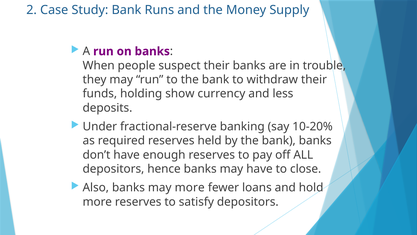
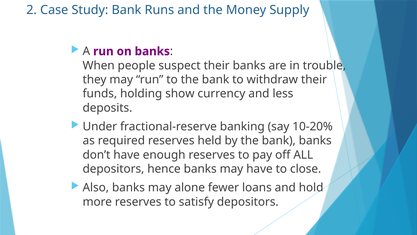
may more: more -> alone (190, 187)
